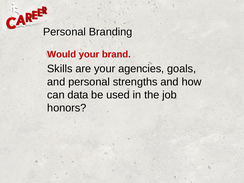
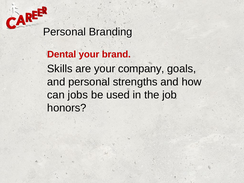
Would: Would -> Dental (62, 54)
agencies: agencies -> company (141, 69)
data: data -> jobs (78, 95)
